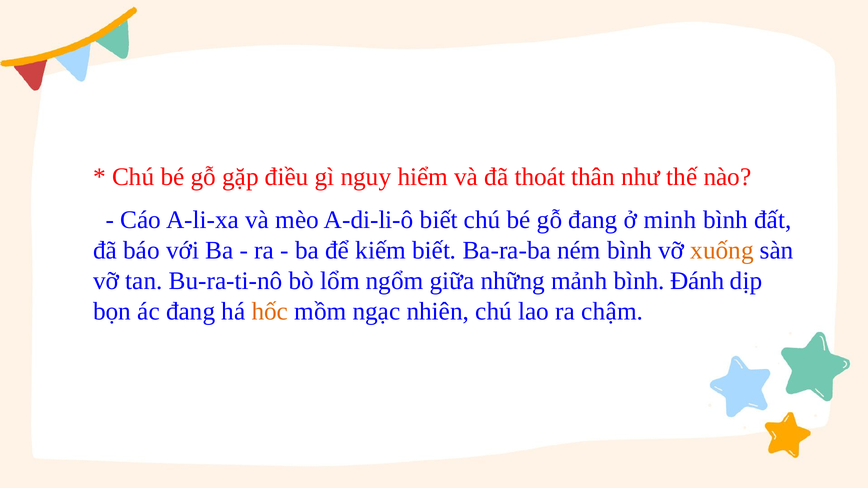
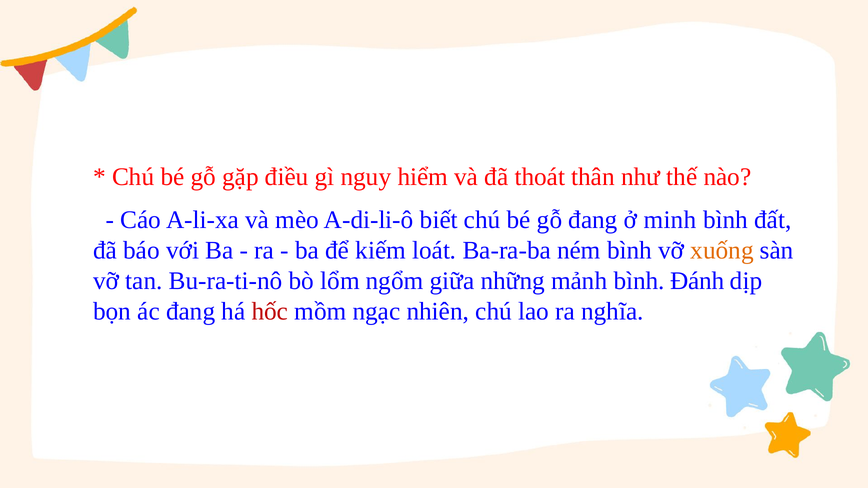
kiếm biết: biết -> loát (434, 251)
hốc colour: orange -> red (270, 311)
chậm: chậm -> nghĩa (612, 311)
